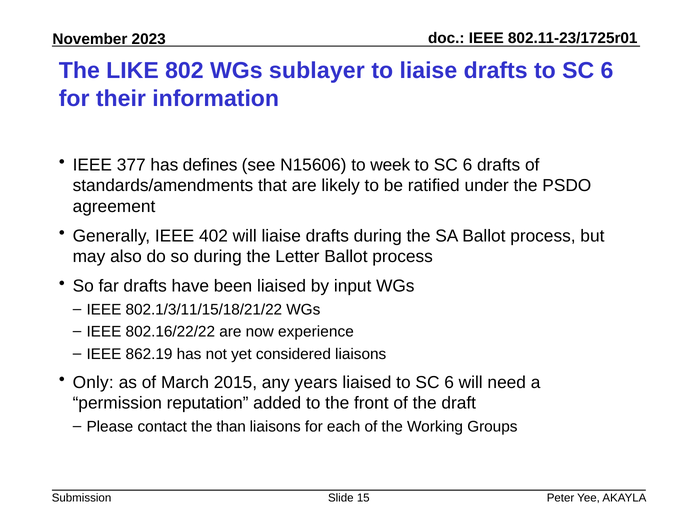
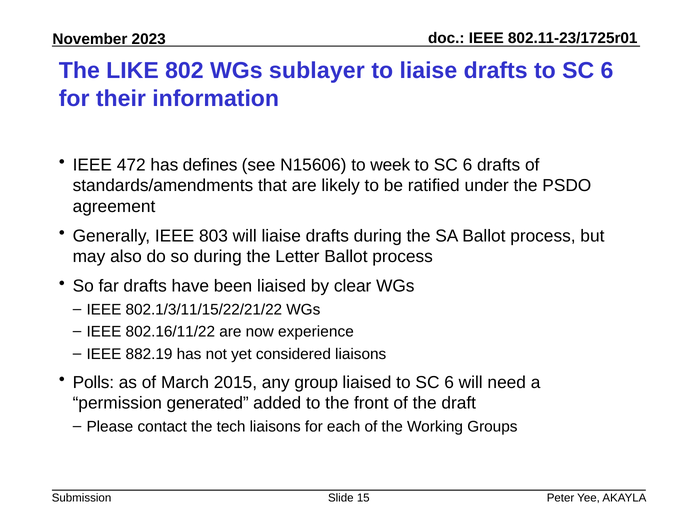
377: 377 -> 472 (131, 165)
402: 402 -> 803 (214, 236)
input: input -> clear (353, 286)
802.1/3/11/15/18/21/22: 802.1/3/11/15/18/21/22 -> 802.1/3/11/15/22/21/22 (204, 309)
802.16/22/22: 802.16/22/22 -> 802.16/11/22 (170, 332)
862.19: 862.19 -> 882.19 (149, 354)
Only: Only -> Polls (93, 382)
years: years -> group (316, 382)
reputation: reputation -> generated (208, 403)
than: than -> tech (231, 426)
